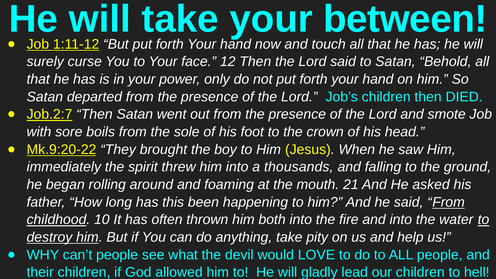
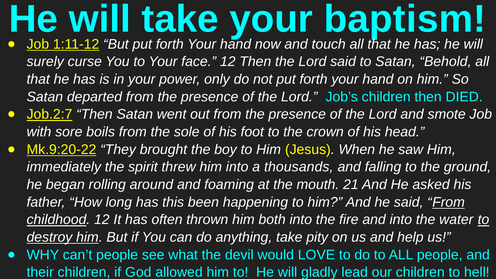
between: between -> baptism (405, 19)
childhood 10: 10 -> 12 (102, 220)
